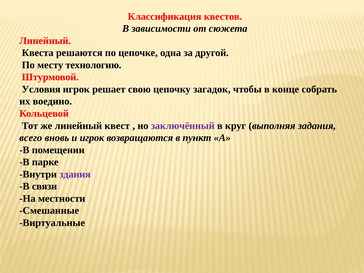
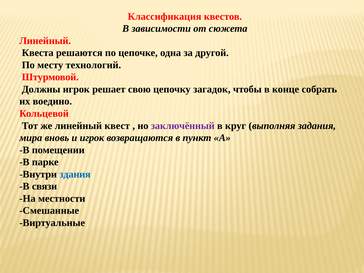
технологию: технологию -> технологий (93, 65)
Условия: Условия -> Должны (41, 89)
всего: всего -> мира (31, 138)
здания colour: purple -> blue (75, 174)
